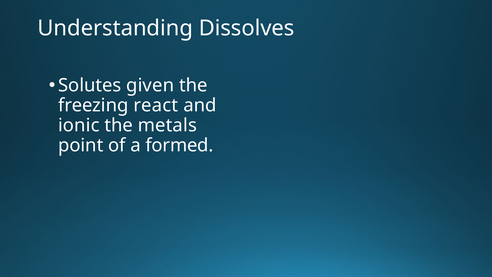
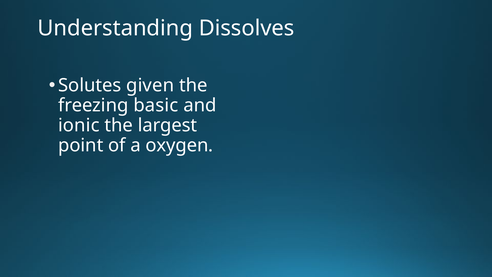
react: react -> basic (156, 105)
metals: metals -> largest (168, 125)
formed: formed -> oxygen (179, 145)
